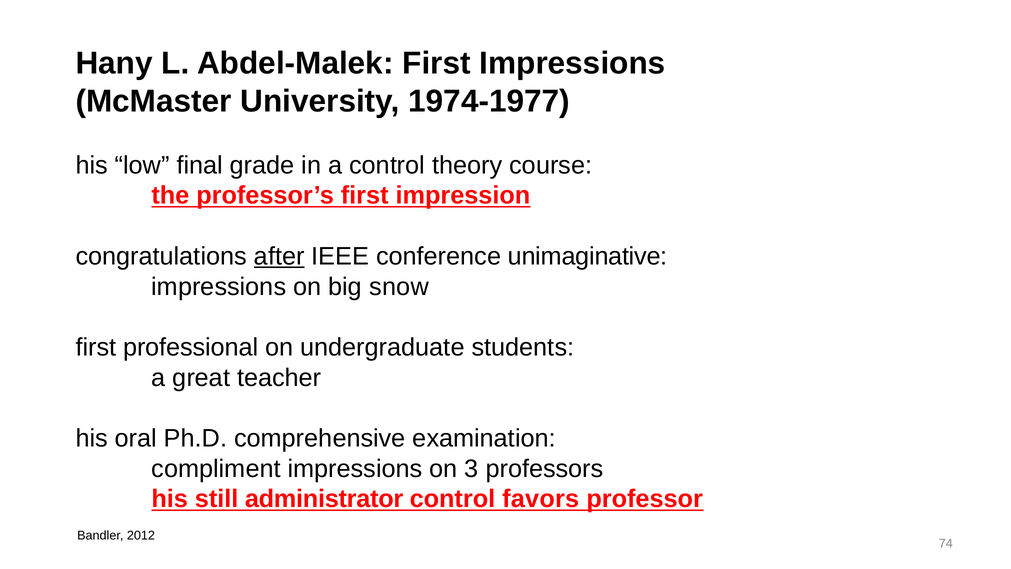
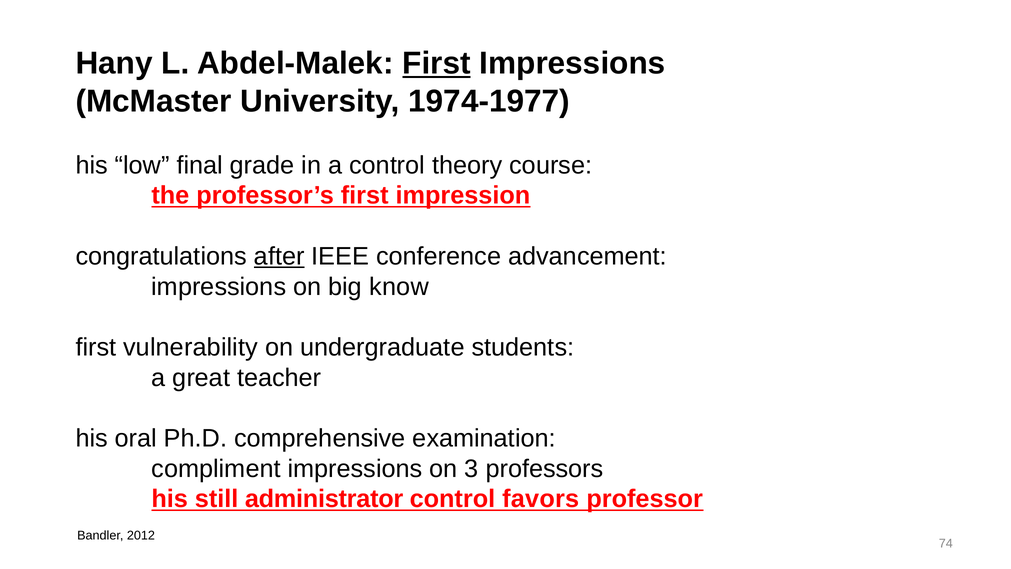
First underline: none -> present (437, 63)
unimaginative: unimaginative -> advancement (588, 256)
snow: snow -> know (399, 287)
professional: professional -> vulnerability (191, 347)
